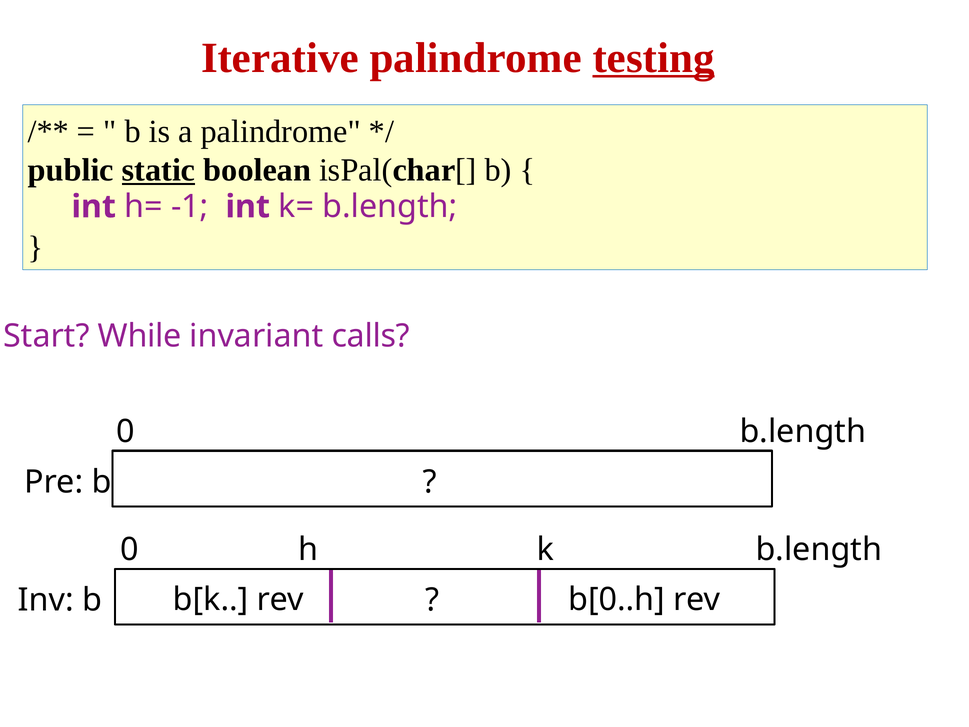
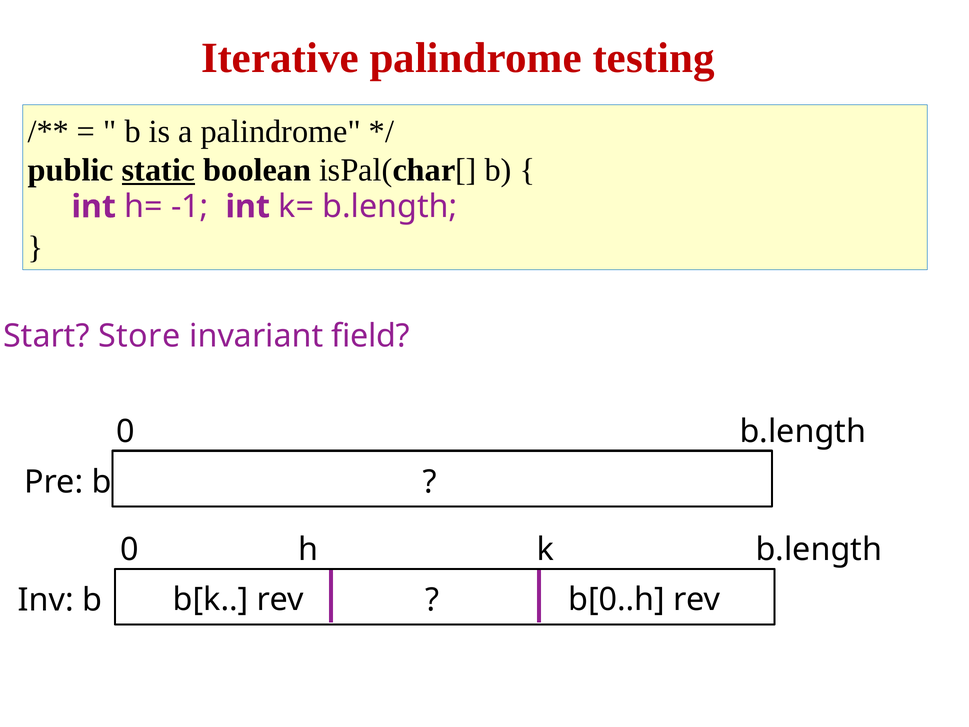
testing underline: present -> none (654, 58)
While: While -> Store (139, 336)
calls: calls -> field (371, 336)
